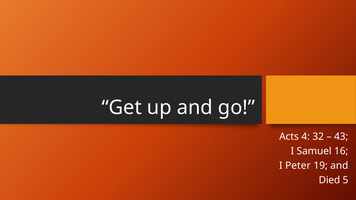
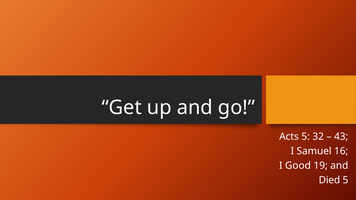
Acts 4: 4 -> 5 (306, 137)
Peter: Peter -> Good (298, 166)
